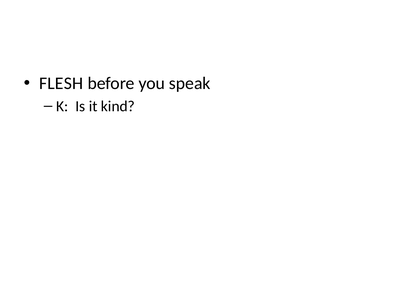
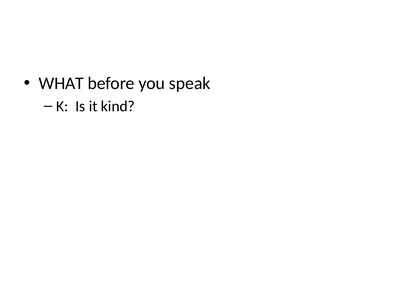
FLESH: FLESH -> WHAT (61, 83)
